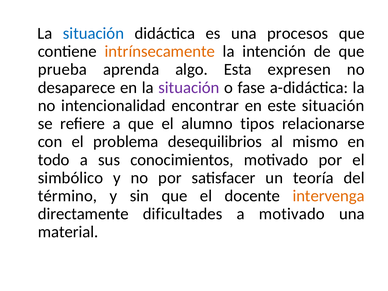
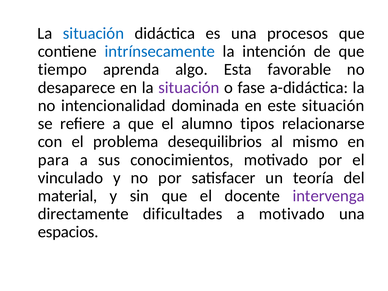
intrínsecamente colour: orange -> blue (160, 51)
prueba: prueba -> tiempo (62, 69)
expresen: expresen -> favorable (299, 69)
encontrar: encontrar -> dominada (205, 106)
todo: todo -> para (54, 160)
simbólico: simbólico -> vinculado (70, 178)
término: término -> material (68, 196)
intervenga colour: orange -> purple (329, 196)
material: material -> espacios (68, 232)
